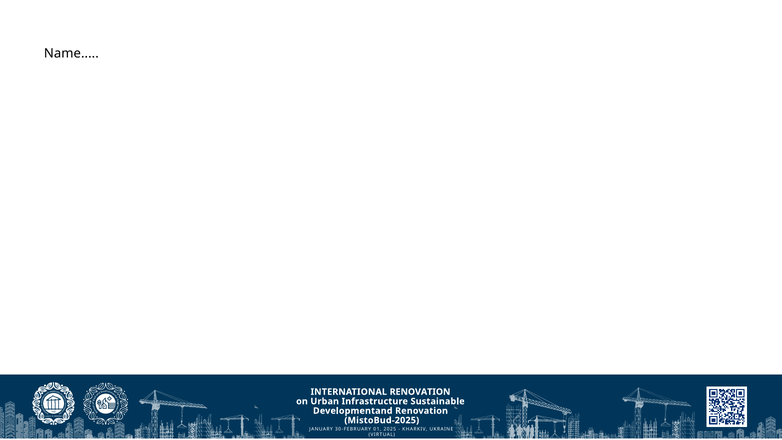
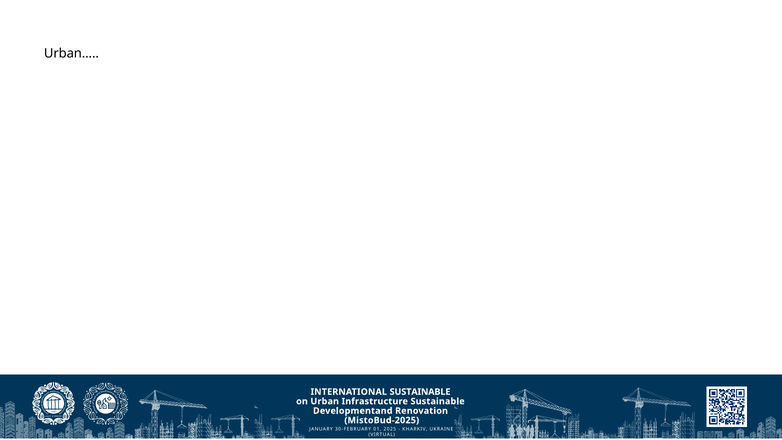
Name: Name -> Urban (71, 53)
INTERNATIONAL RENOVATION: RENOVATION -> SUSTAINABLE (420, 392)
